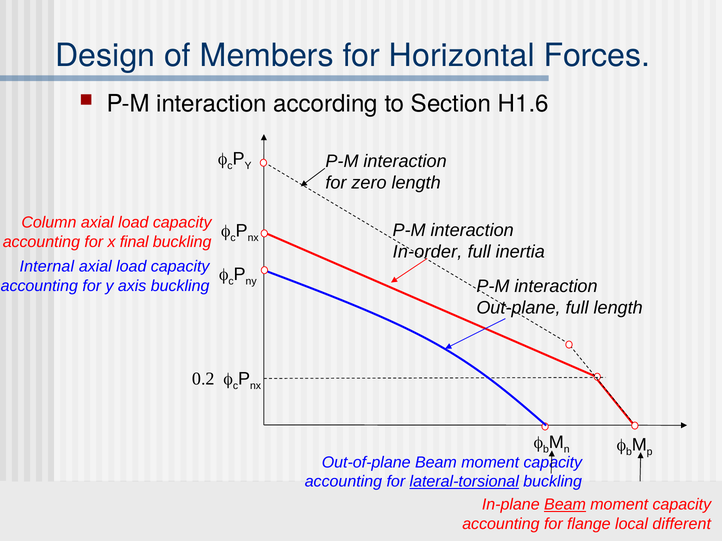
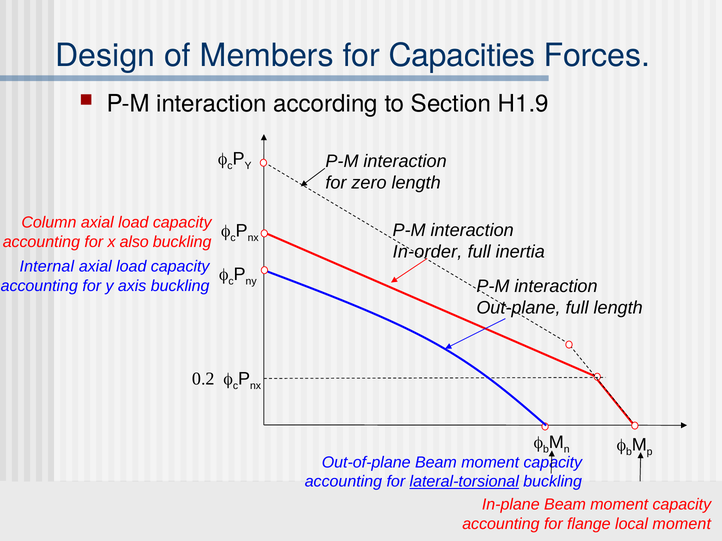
Horizontal: Horizontal -> Capacities (462, 56)
H1.6: H1.6 -> H1.9 (523, 104)
final: final -> also (134, 242)
Beam underline: present -> none (565, 505)
local different: different -> moment (682, 524)
